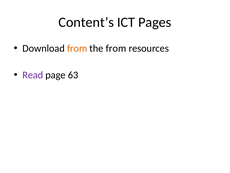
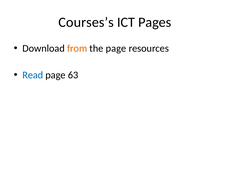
Content’s: Content’s -> Courses’s (86, 22)
the from: from -> page (116, 48)
Read colour: purple -> blue (33, 75)
